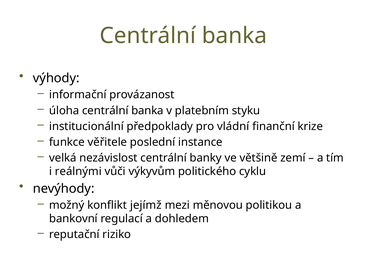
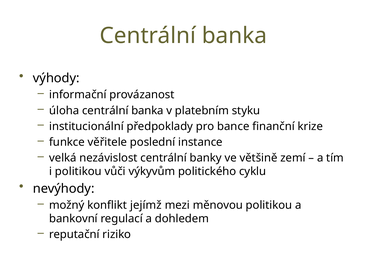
vládní: vládní -> bance (233, 127)
i reálnými: reálnými -> politikou (78, 172)
